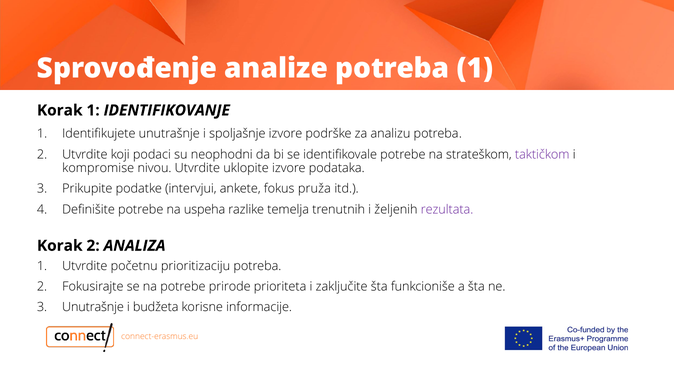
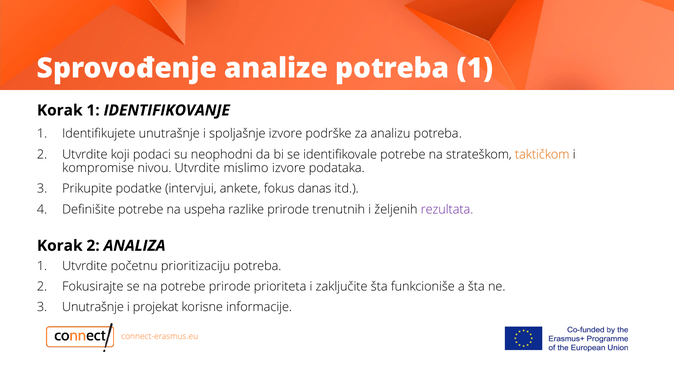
taktičkom colour: purple -> orange (542, 155)
uklopite: uklopite -> mislimo (246, 168)
pruža: pruža -> danas (314, 189)
razlike temelja: temelja -> prirode (288, 210)
budžeta: budžeta -> projekat (156, 307)
